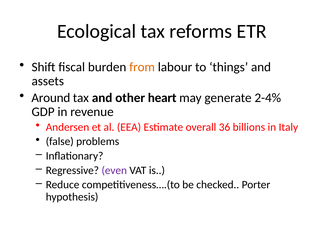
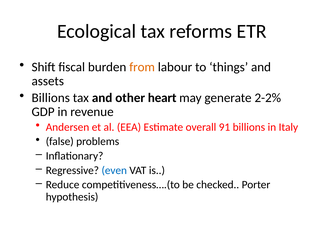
Around: Around -> Billions (51, 98)
2-4%: 2-4% -> 2-2% (268, 98)
36: 36 -> 91 (224, 127)
even colour: purple -> blue (114, 170)
